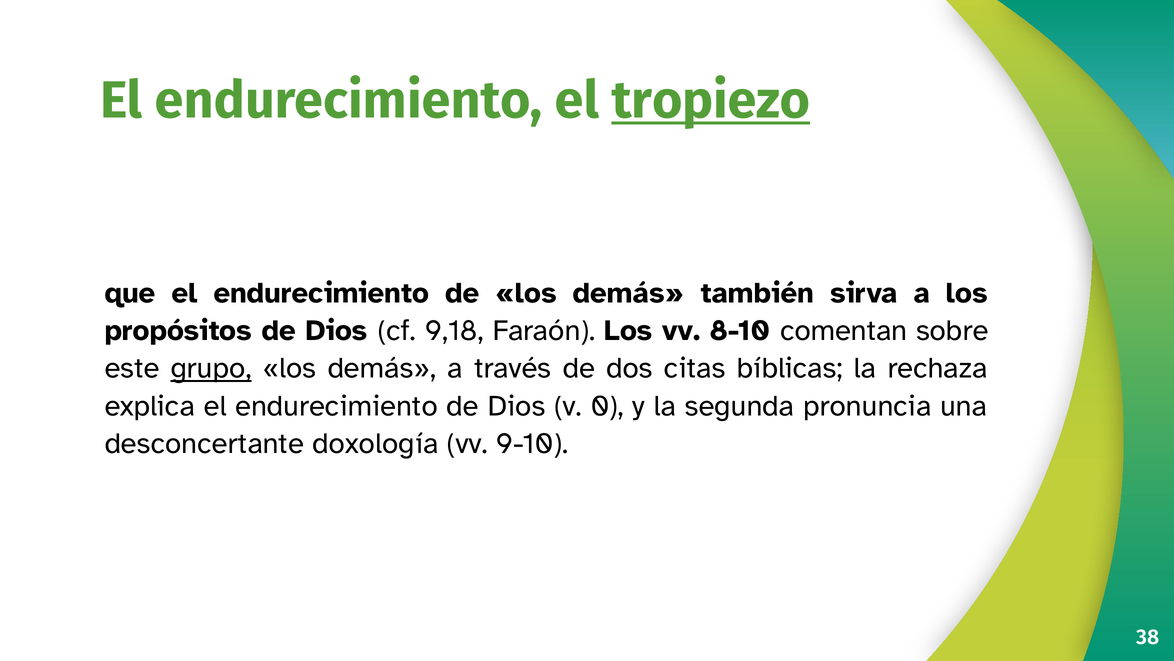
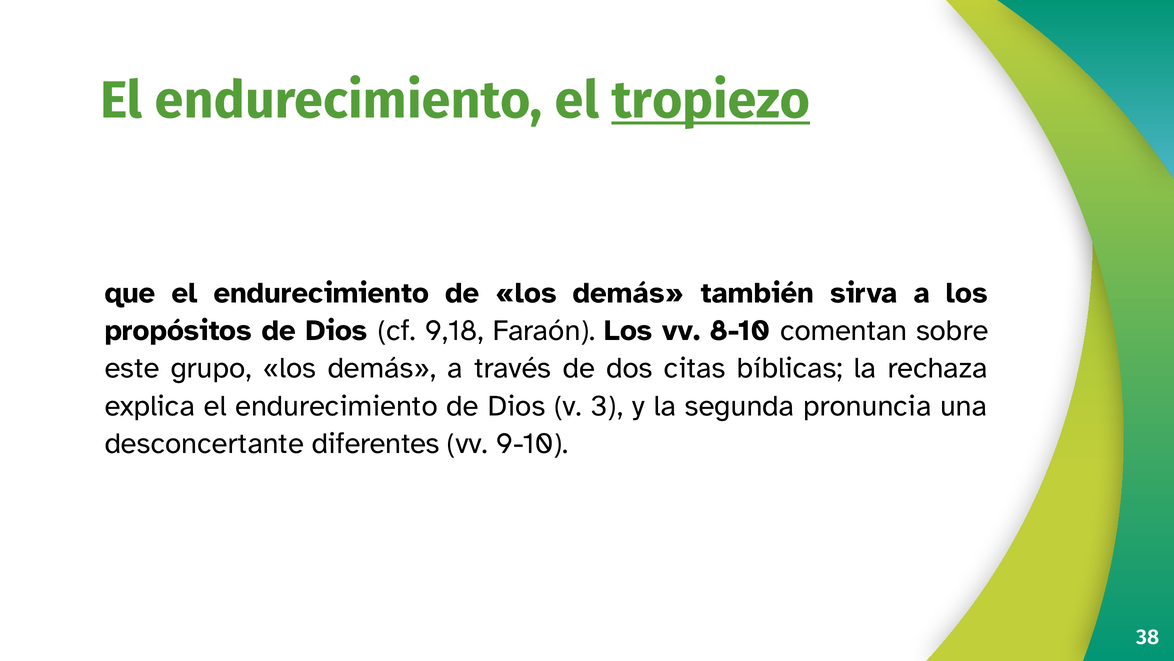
grupo underline: present -> none (211, 368)
0: 0 -> 3 (607, 406)
doxología: doxología -> diferentes (376, 443)
